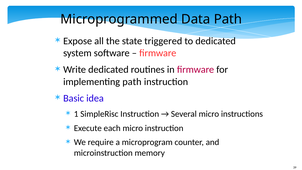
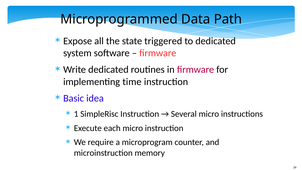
implementing path: path -> time (132, 82)
